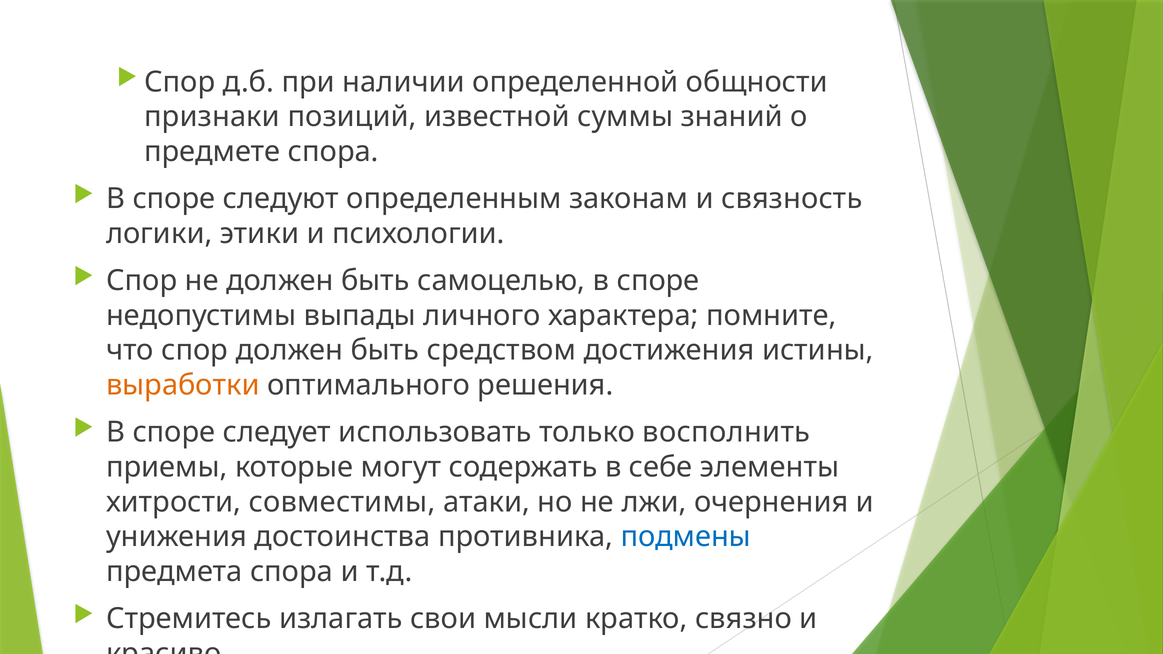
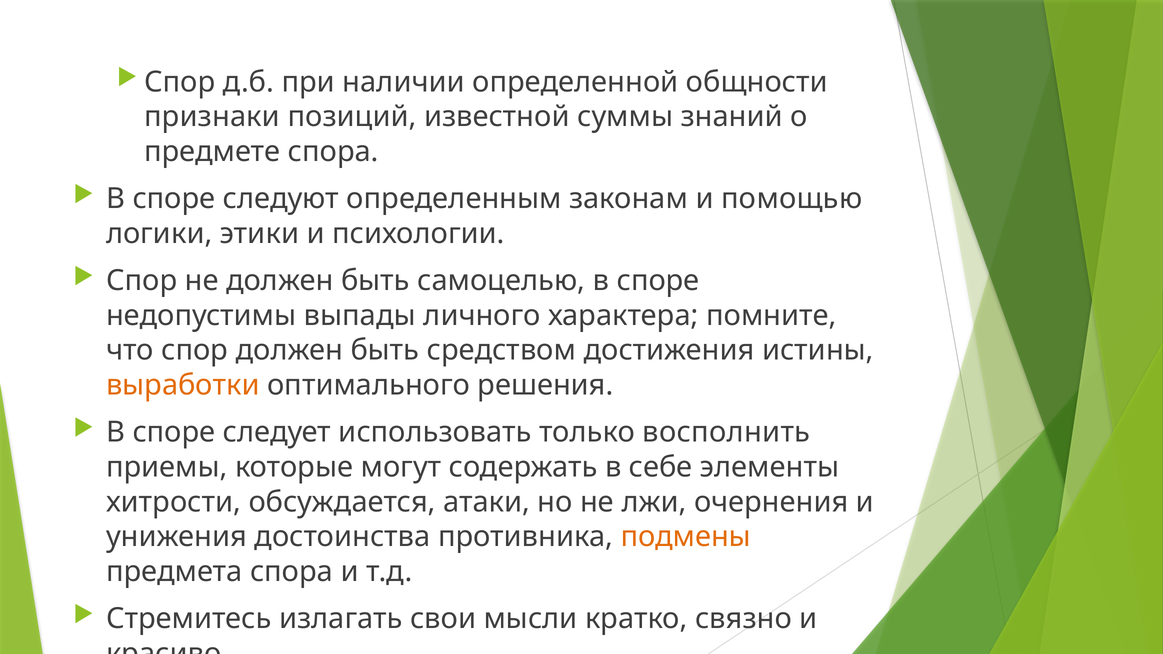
связность: связность -> помощью (792, 199)
совместимы: совместимы -> обсуждается (342, 502)
подмены colour: blue -> orange (686, 537)
